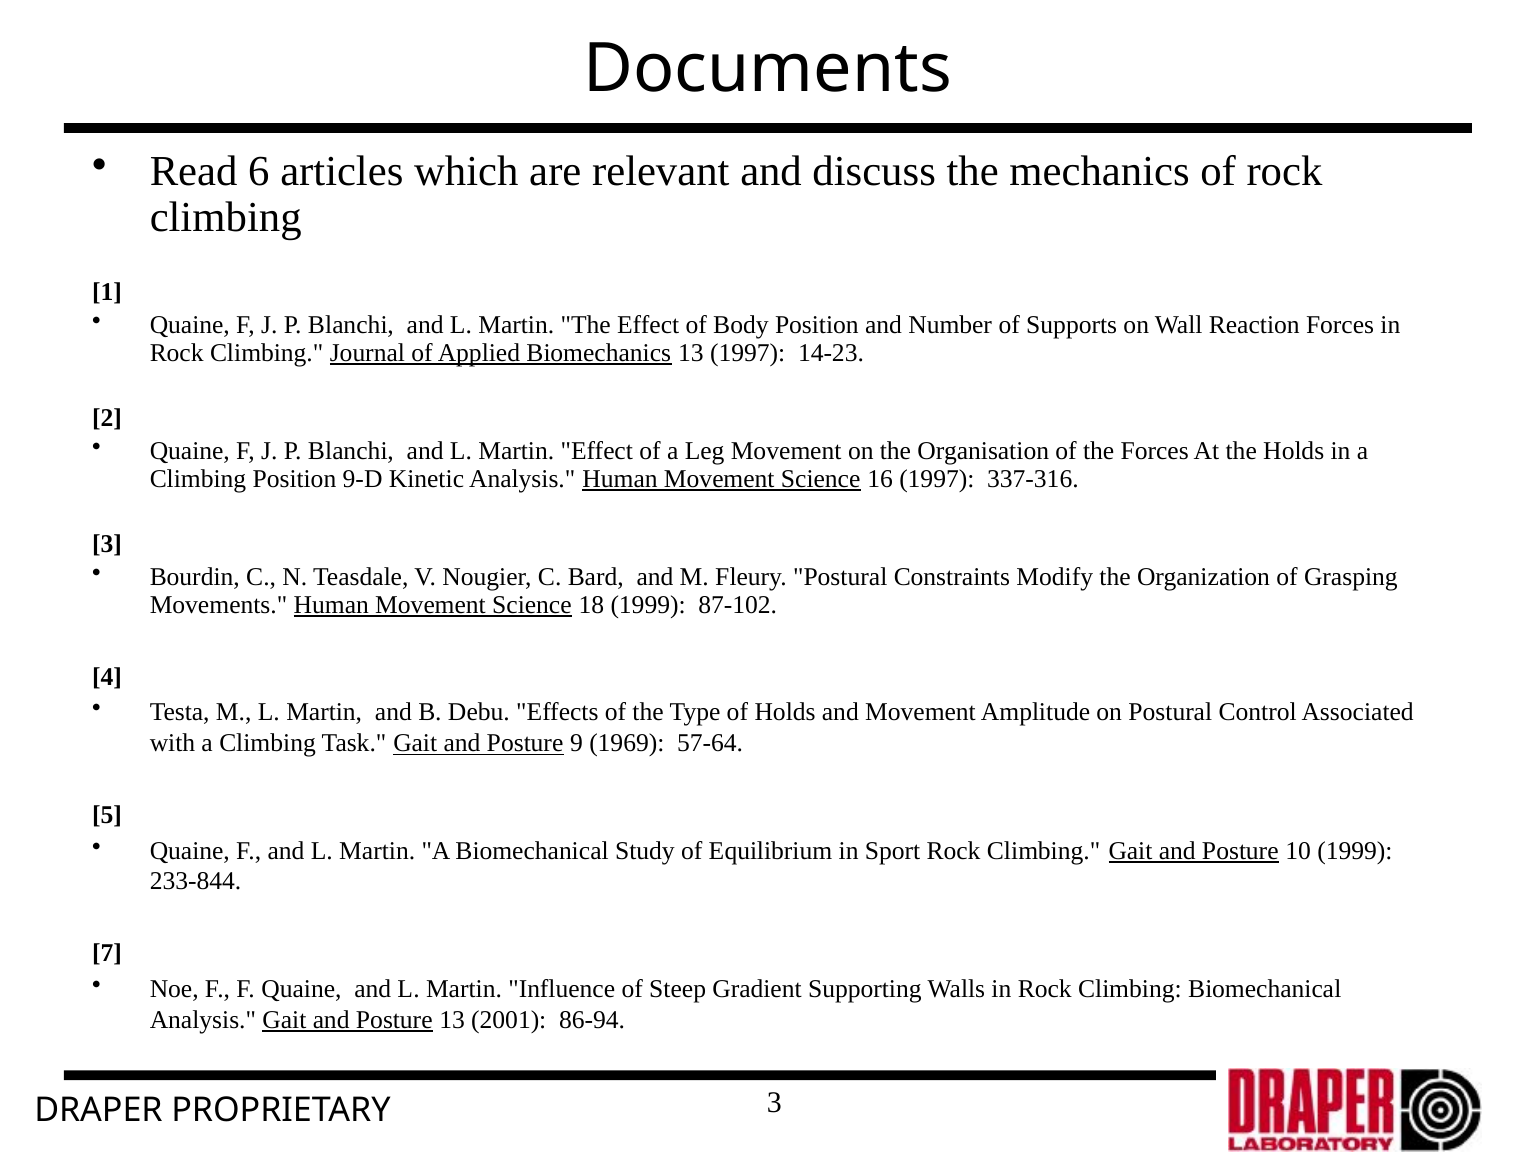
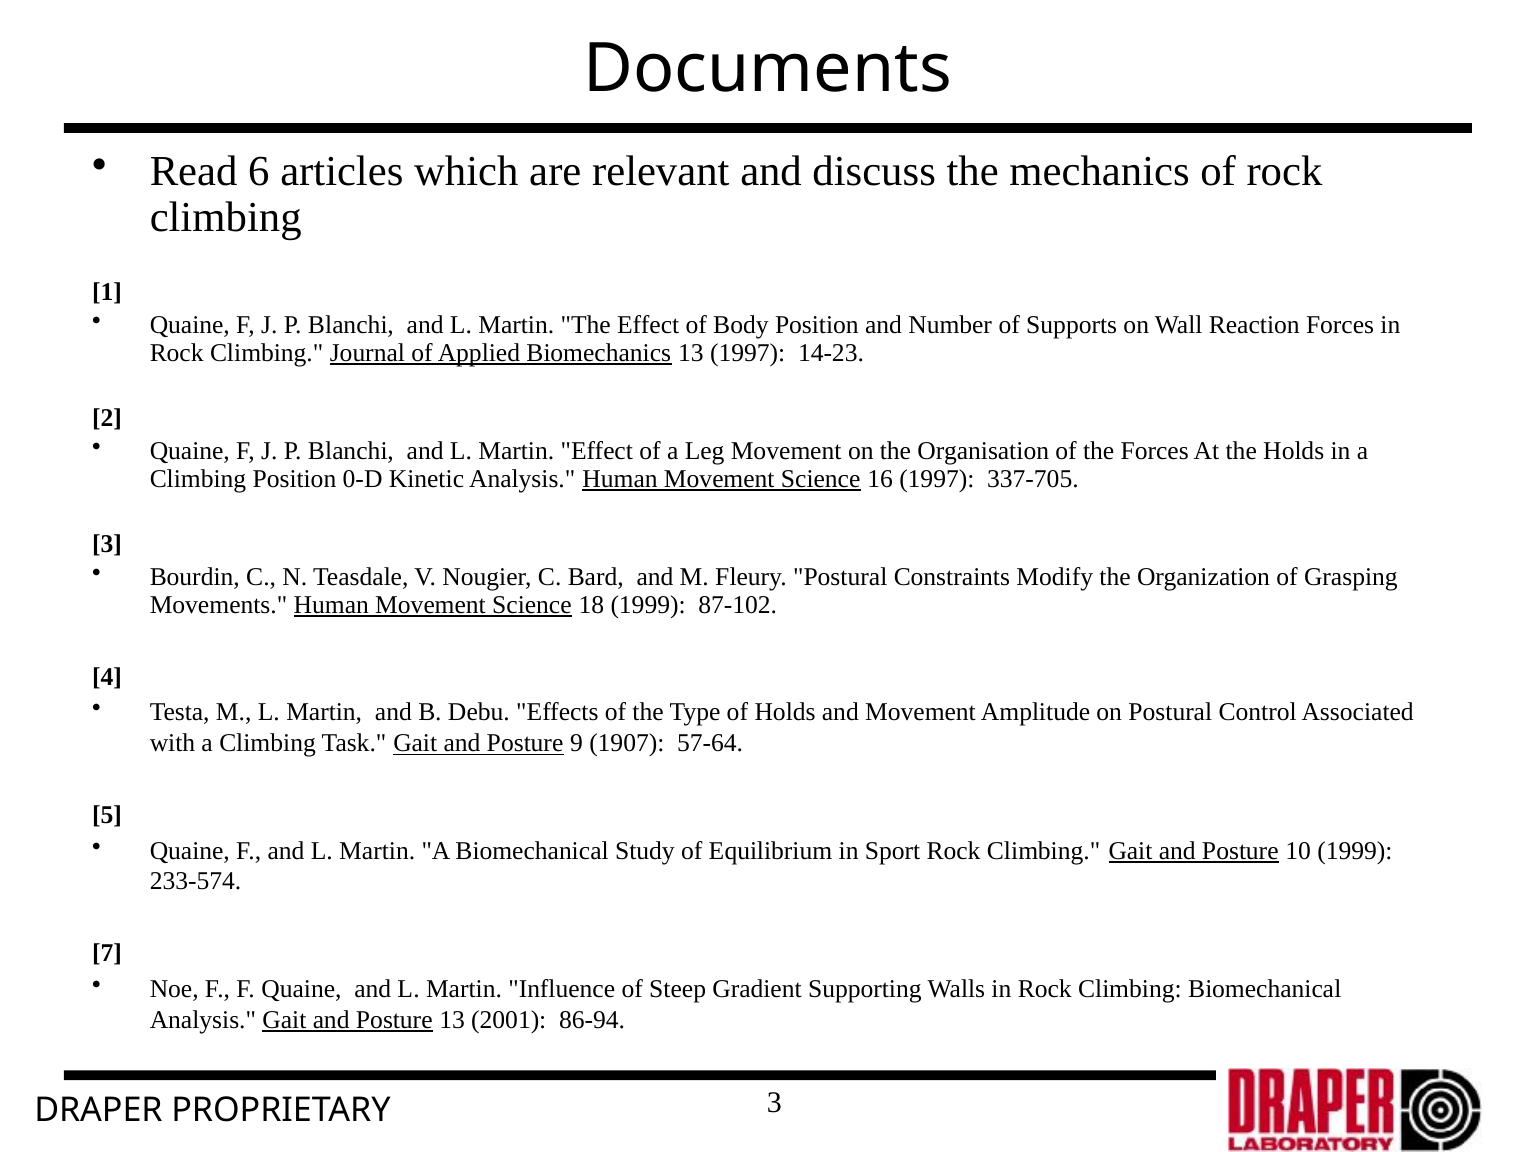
9-D: 9-D -> 0-D (363, 479)
337-316: 337-316 -> 337-705 (1033, 479)
1969: 1969 -> 1907 (627, 743)
233-844: 233-844 -> 233-574 (196, 882)
